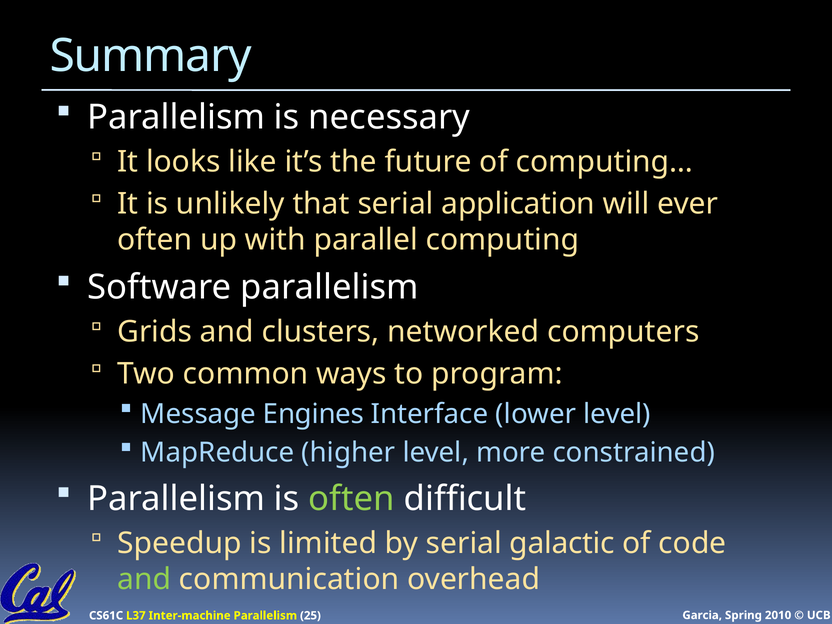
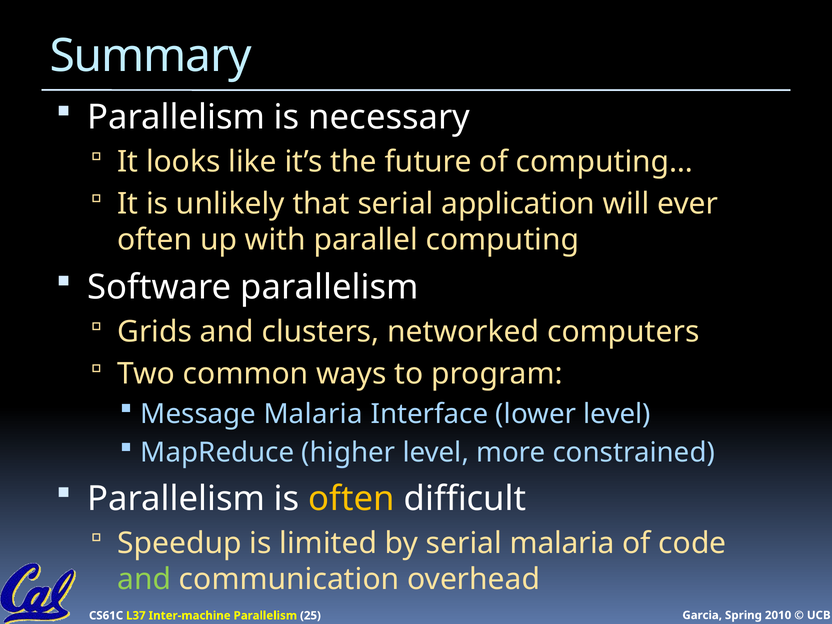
Message Engines: Engines -> Malaria (313, 414)
often colour: light green -> yellow (352, 499)
serial galactic: galactic -> malaria (562, 543)
